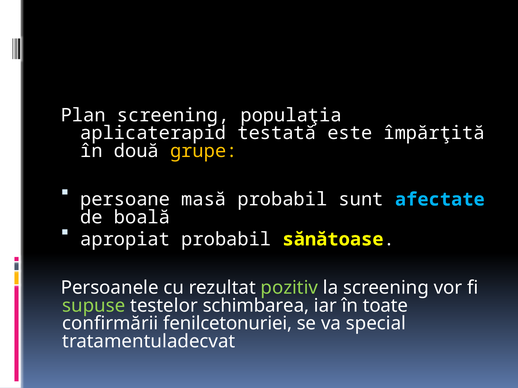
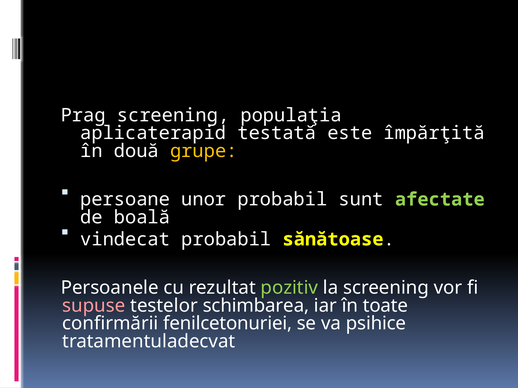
Plan: Plan -> Prag (83, 115)
masă: masă -> unor (204, 200)
afectate colour: light blue -> light green (440, 200)
apropiat: apropiat -> vindecat (125, 240)
supuse colour: light green -> pink (94, 306)
special: special -> psihice (376, 324)
